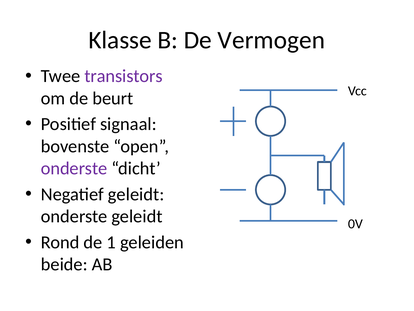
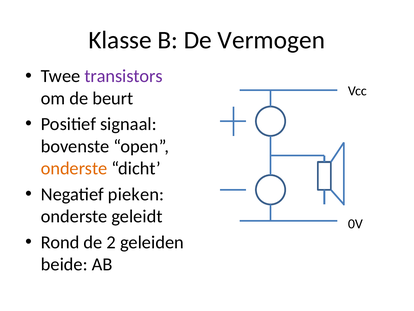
onderste colour: purple -> orange (74, 168)
Negatief geleidt: geleidt -> pieken (136, 194)
1: 1 -> 2 (111, 242)
